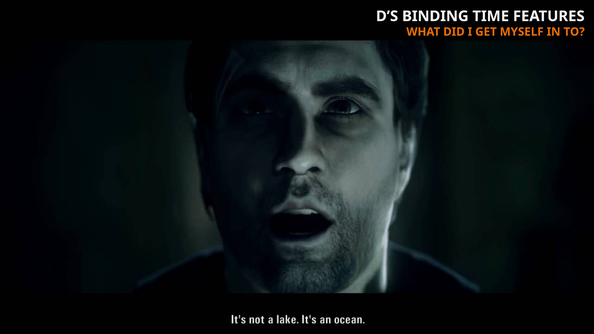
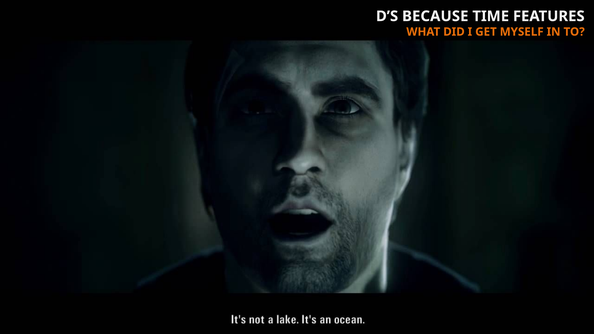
BINDING: BINDING -> BECAUSE (435, 16)
